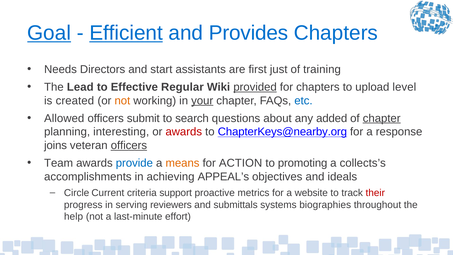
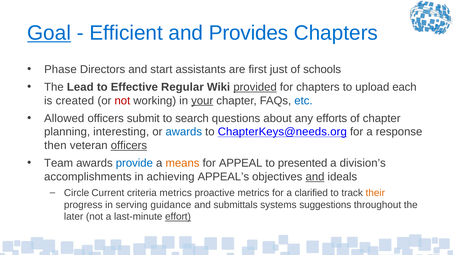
Efficient underline: present -> none (126, 33)
Needs: Needs -> Phase (60, 69)
training: training -> schools (322, 69)
level: level -> each (404, 87)
not colour: orange -> red (122, 100)
added: added -> efforts (332, 118)
chapter underline: present -> none (382, 118)
awards colour: red -> blue (184, 132)
ChapterKeys@nearby.org: ChapterKeys@nearby.org -> ChapterKeys@needs.org (282, 132)
joins: joins -> then (55, 145)
ACTION: ACTION -> APPEAL (241, 163)
promoting: promoting -> presented (303, 163)
collects’s: collects’s -> division’s (363, 163)
and underline: none -> present (315, 177)
criteria support: support -> metrics (176, 193)
website: website -> clarified (311, 193)
their colour: red -> orange (375, 193)
reviewers: reviewers -> guidance (171, 205)
biographies: biographies -> suggestions (325, 205)
help: help -> later (74, 216)
effort underline: none -> present (178, 216)
